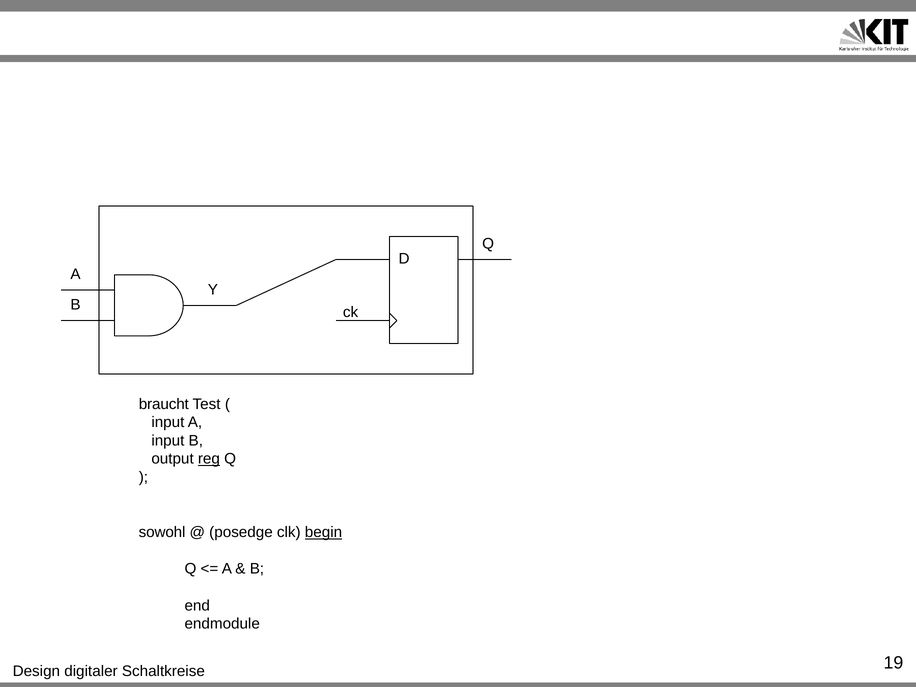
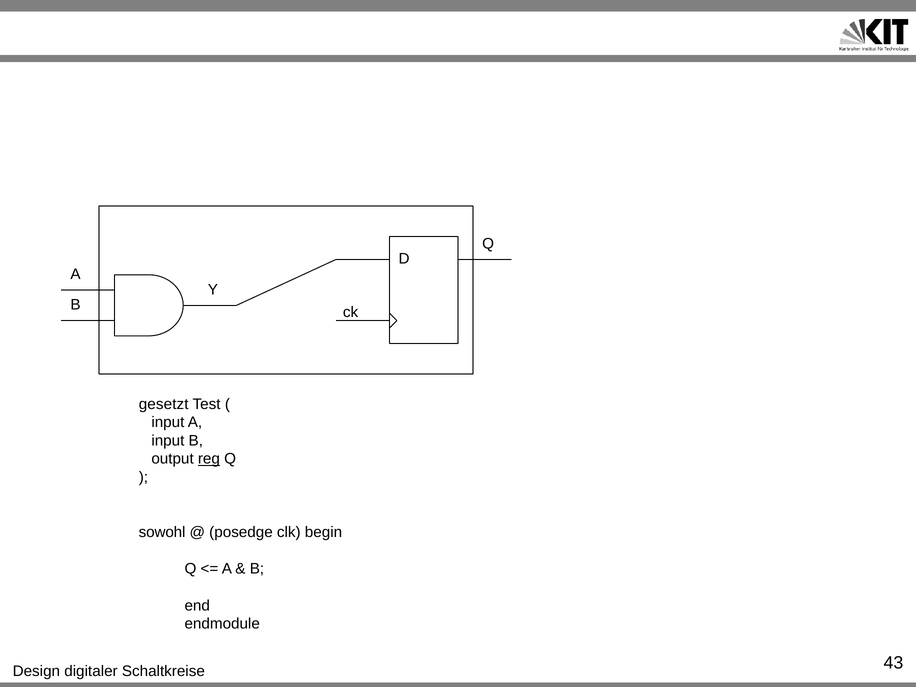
braucht: braucht -> gesetzt (164, 404)
begin underline: present -> none (323, 532)
19: 19 -> 43 (893, 663)
